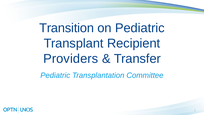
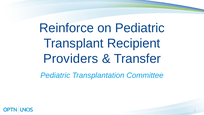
Transition: Transition -> Reinforce (67, 28)
